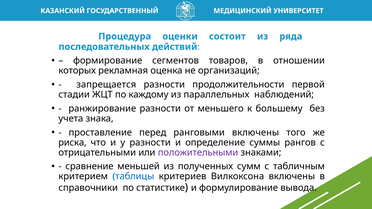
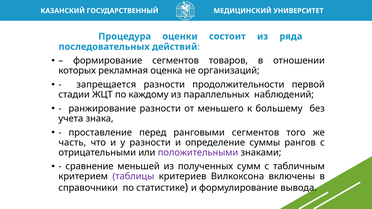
ранговыми включены: включены -> сегментов (256, 133)
риска: риска -> часть (72, 143)
таблицы colour: blue -> purple (133, 177)
